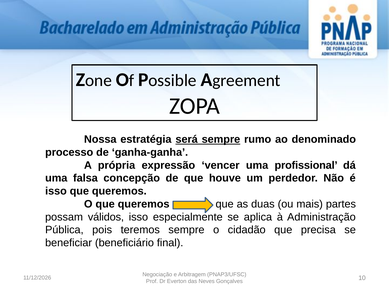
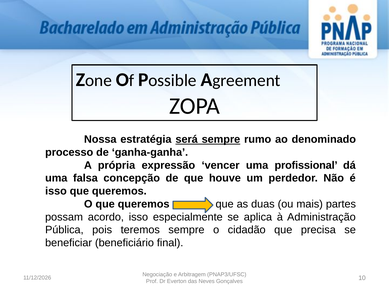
válidos: válidos -> acordo (106, 218)
